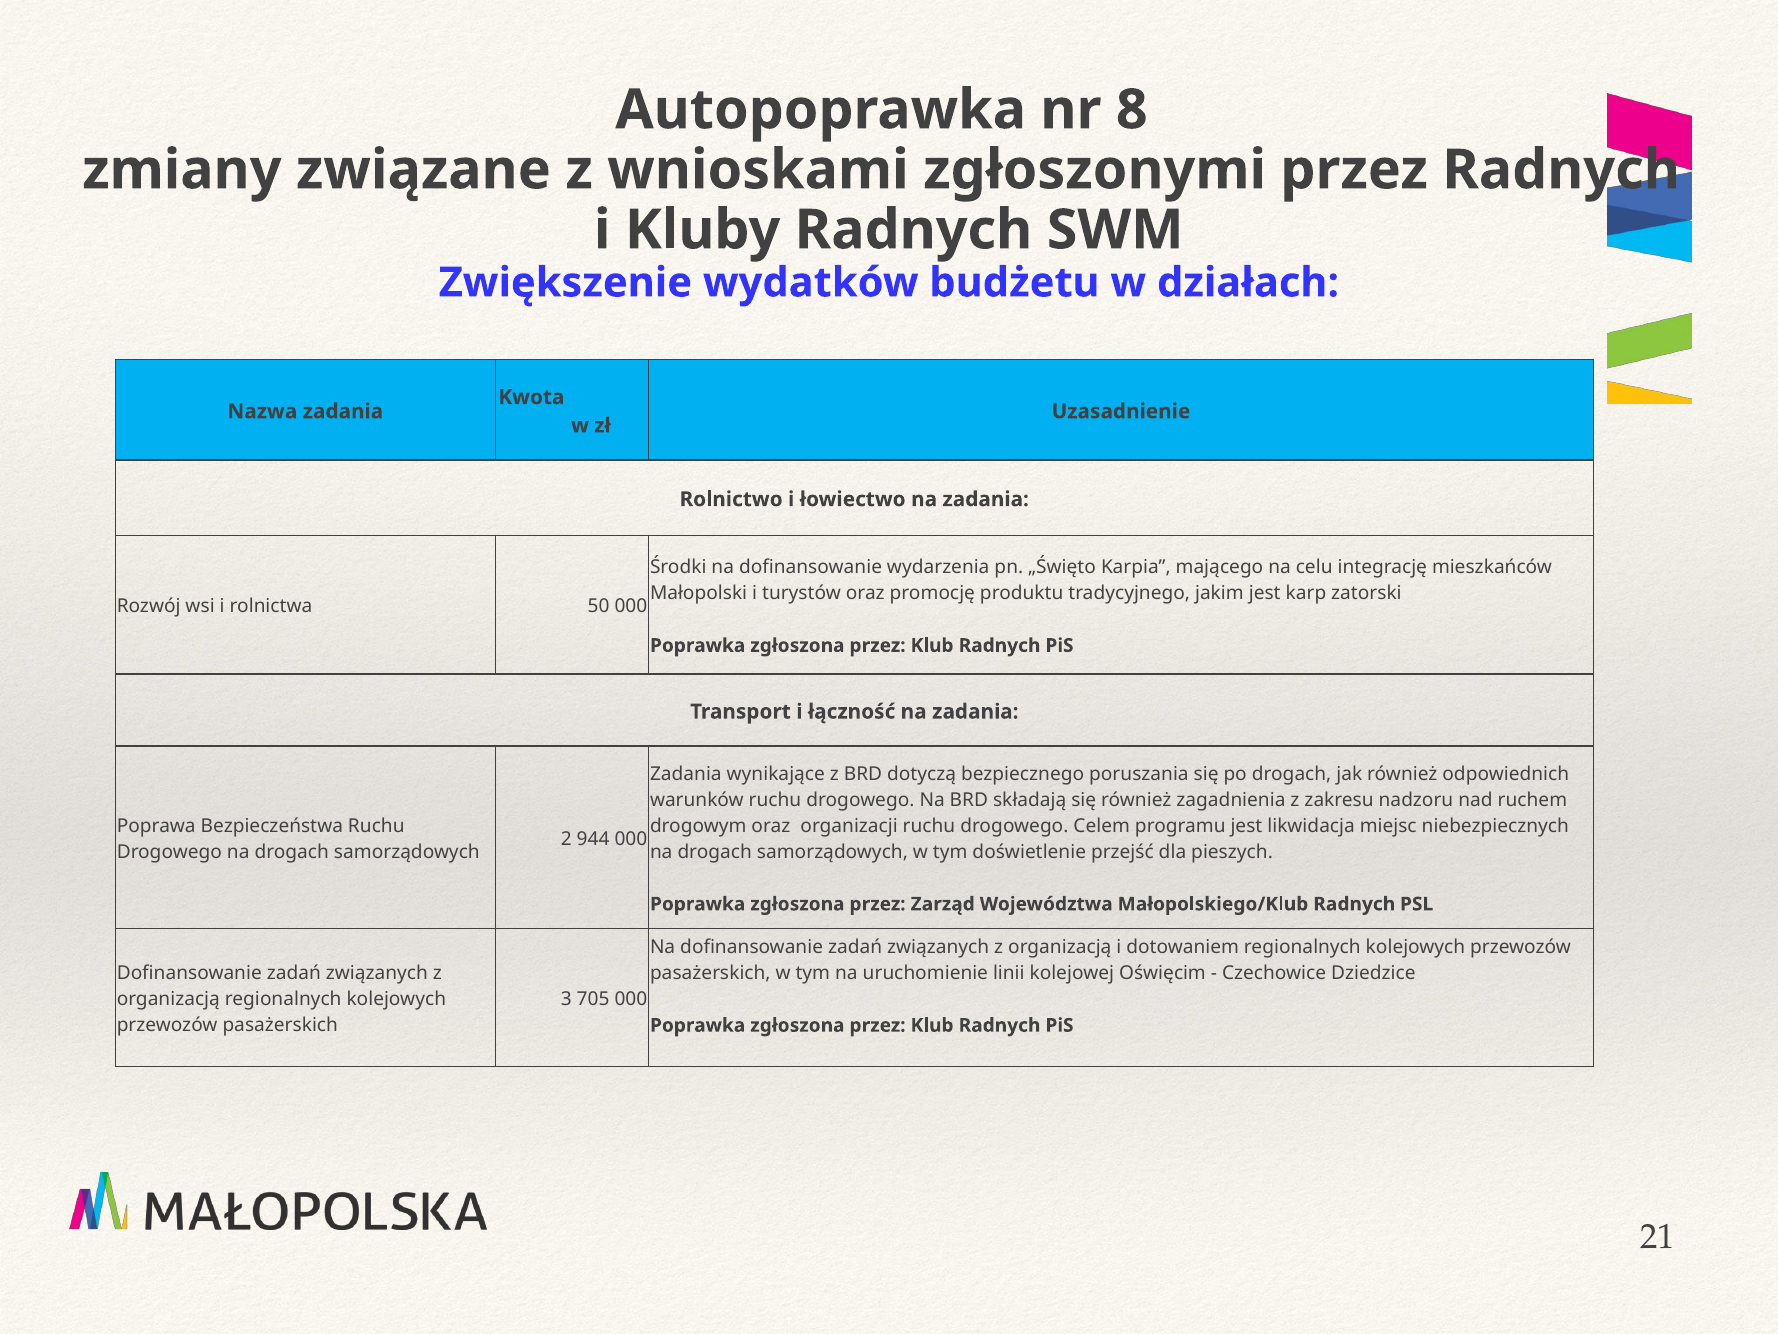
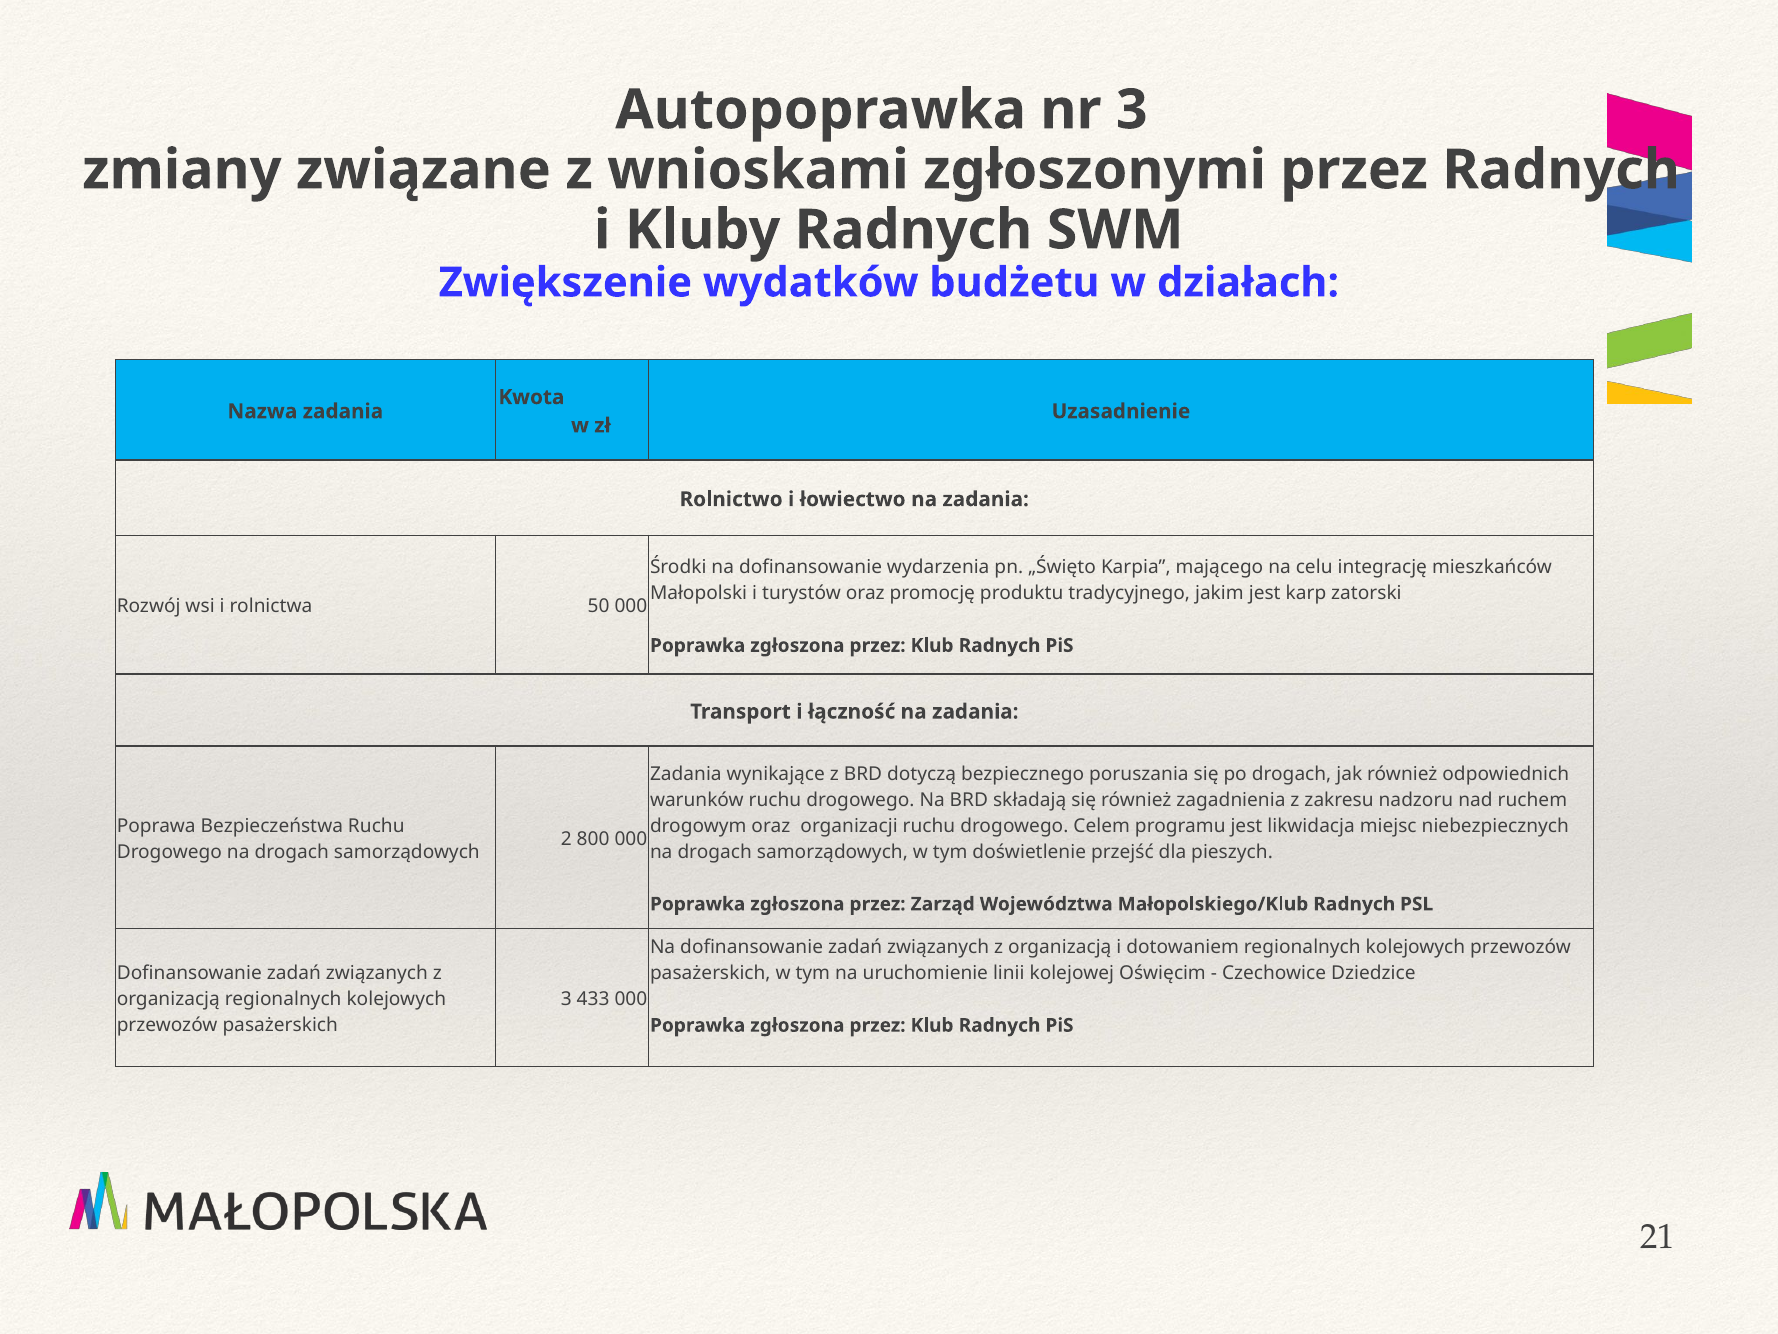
nr 8: 8 -> 3 (1132, 110)
944: 944 -> 800 (593, 839)
705: 705 -> 433 (593, 999)
